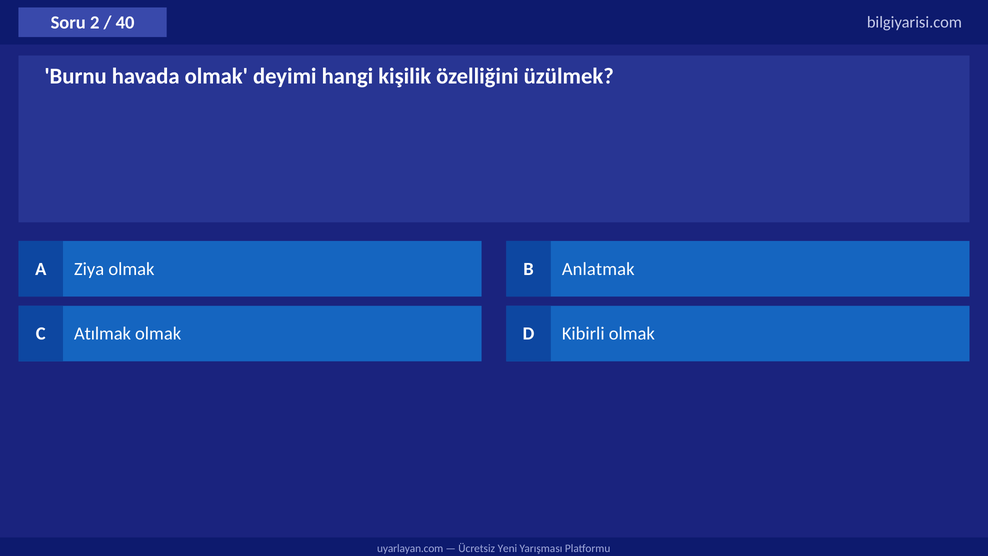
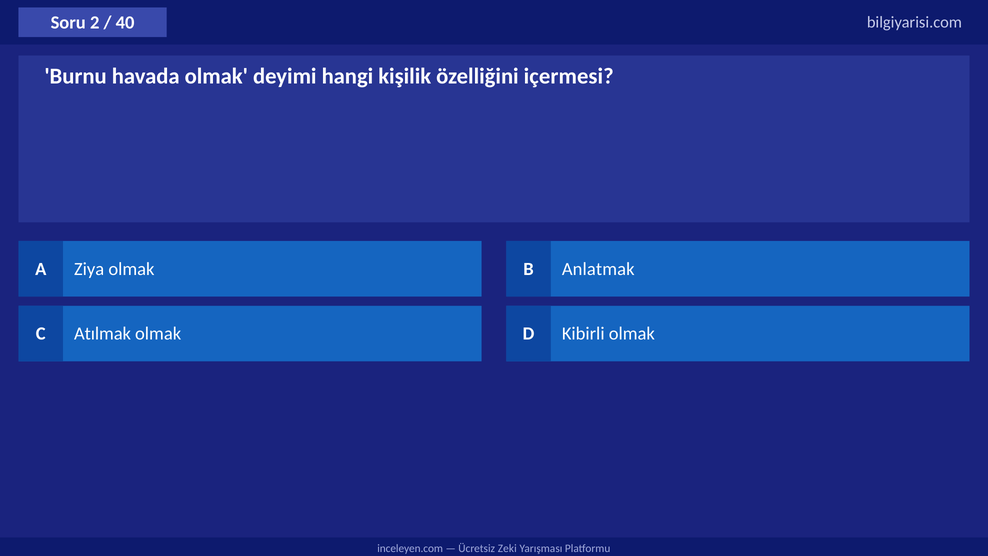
üzülmek: üzülmek -> içermesi (569, 76)
uyarlayan.com: uyarlayan.com -> inceleyen.com (410, 548)
Yeni: Yeni -> Zeki (507, 548)
